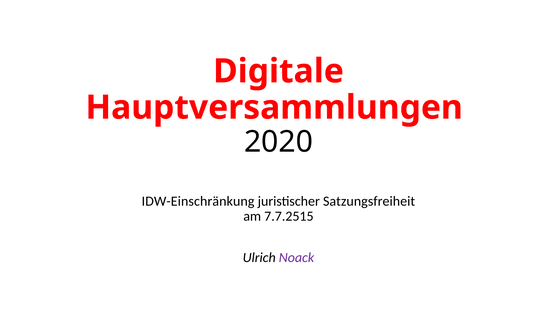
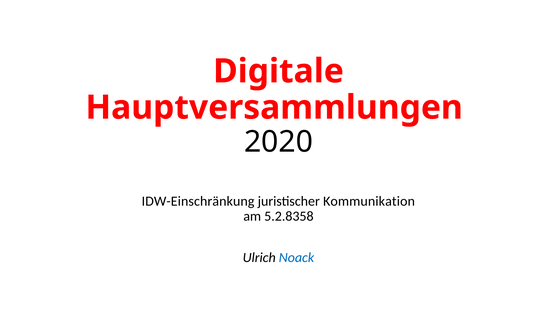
Satzungsfreiheit: Satzungsfreiheit -> Kommunikation (369, 201)
7.7.2515: 7.7.2515 -> 5.2.8358 (289, 216)
Noack colour: purple -> blue (297, 258)
